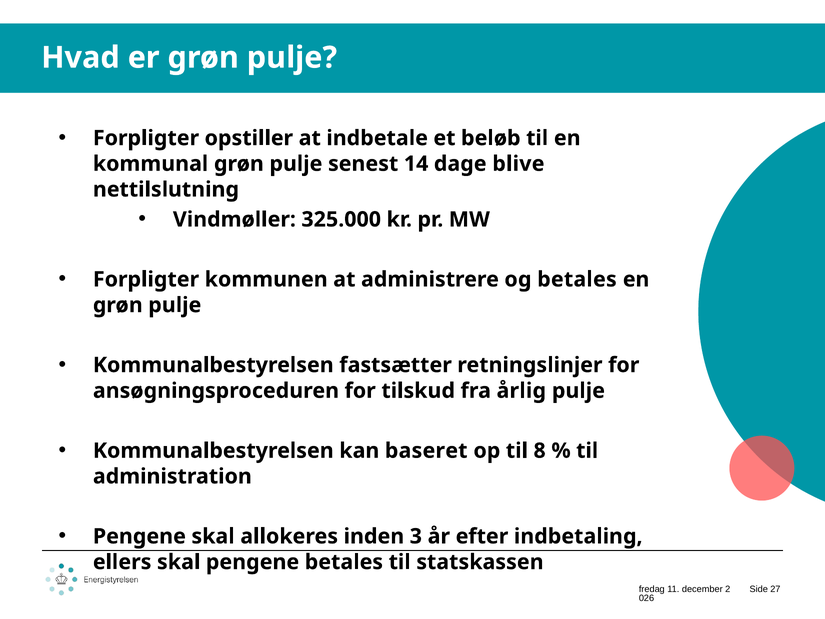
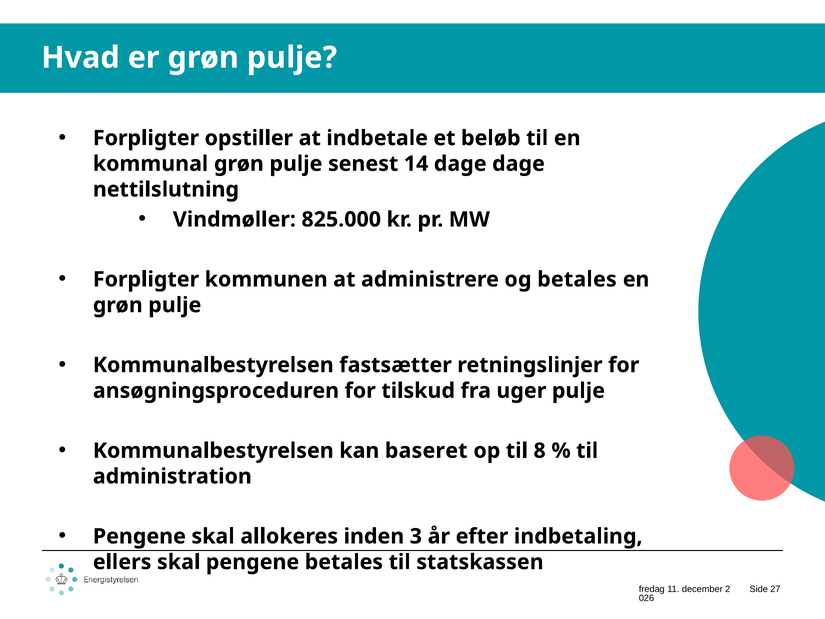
dage blive: blive -> dage (518, 164)
325.000: 325.000 -> 825.000 (341, 219)
årlig: årlig -> uger (521, 391)
